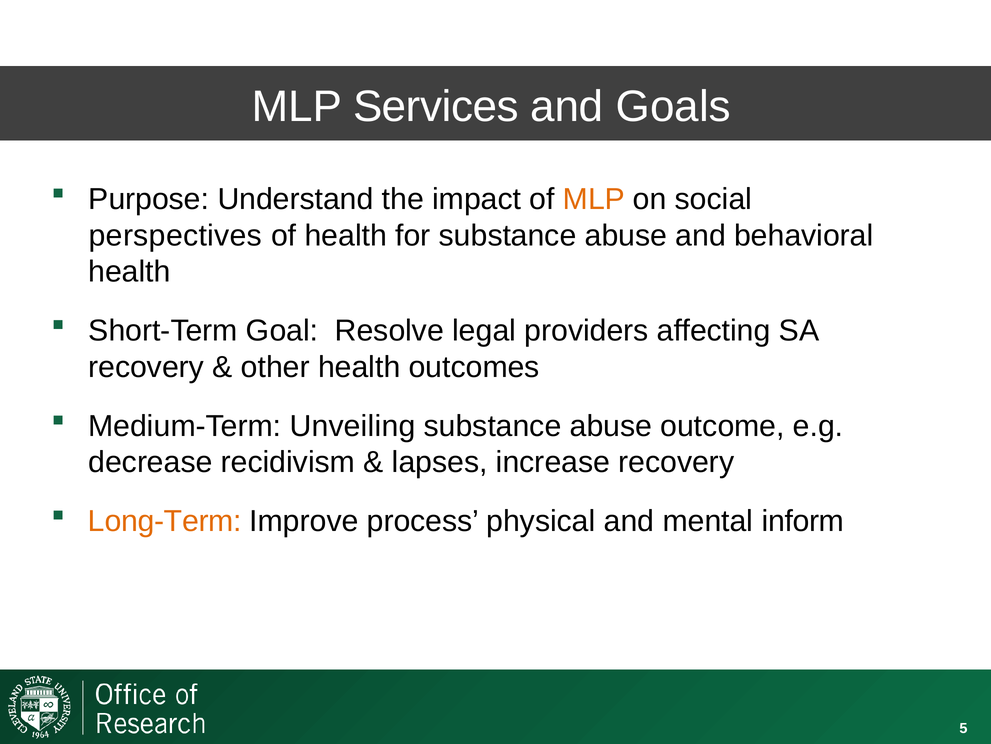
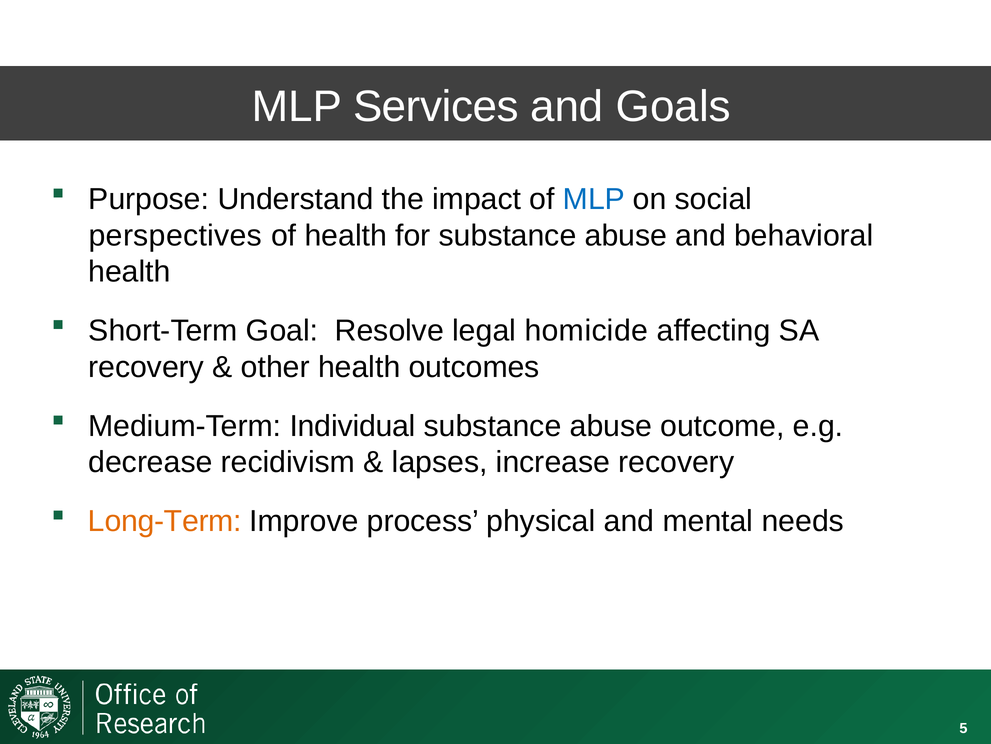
MLP colour: orange -> blue (594, 199)
providers: providers -> homicide (586, 331)
Unveiling: Unveiling -> Individual (353, 426)
inform: inform -> needs (803, 521)
